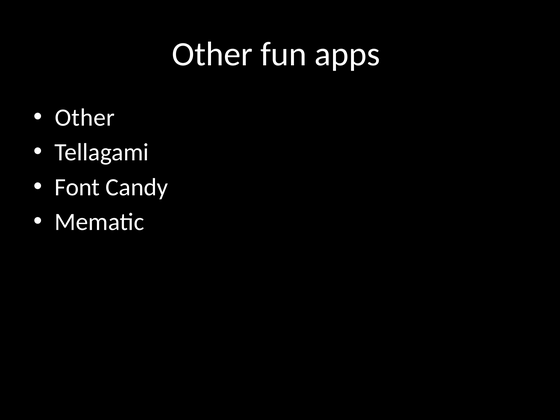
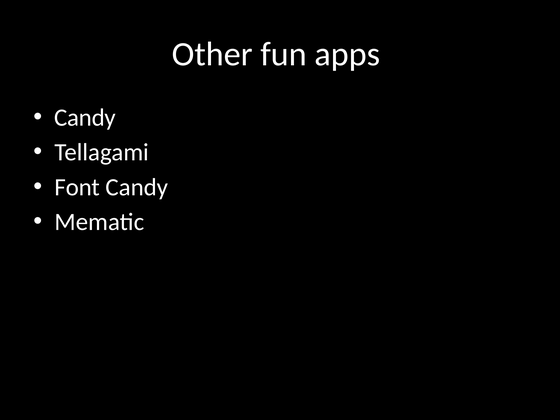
Other: Other -> Candy (85, 117)
